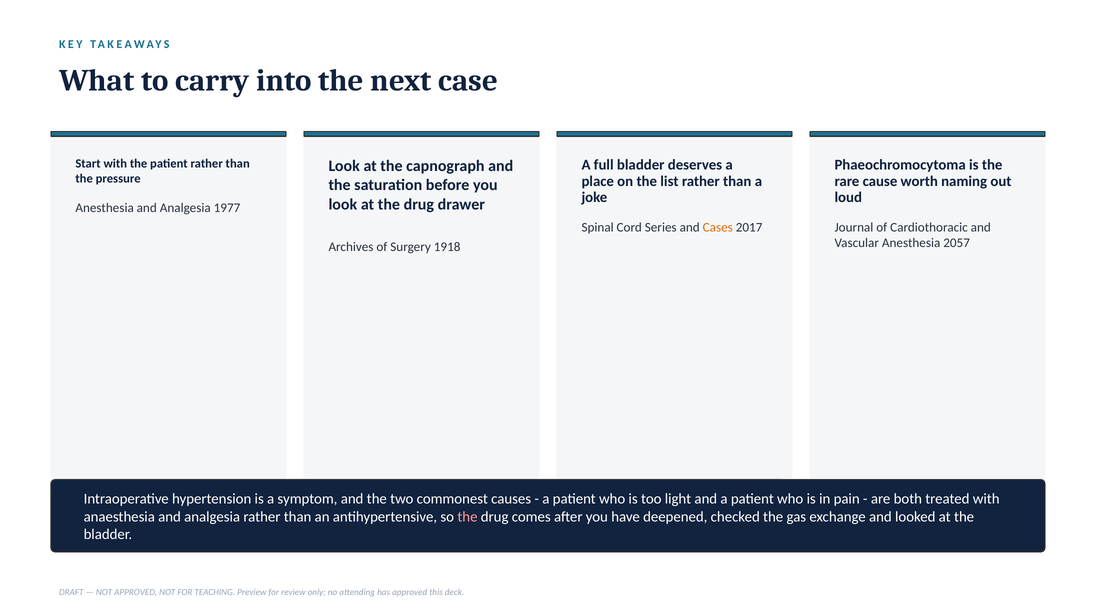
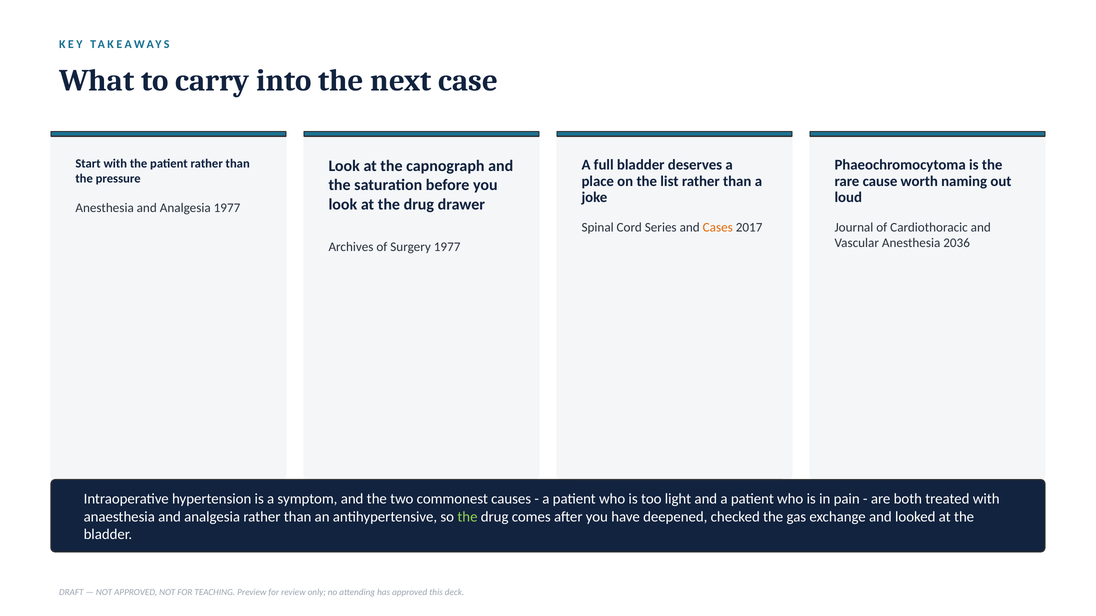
2057: 2057 -> 2036 (957, 243)
Surgery 1918: 1918 -> 1977 (447, 247)
the colour: pink -> light green (467, 517)
